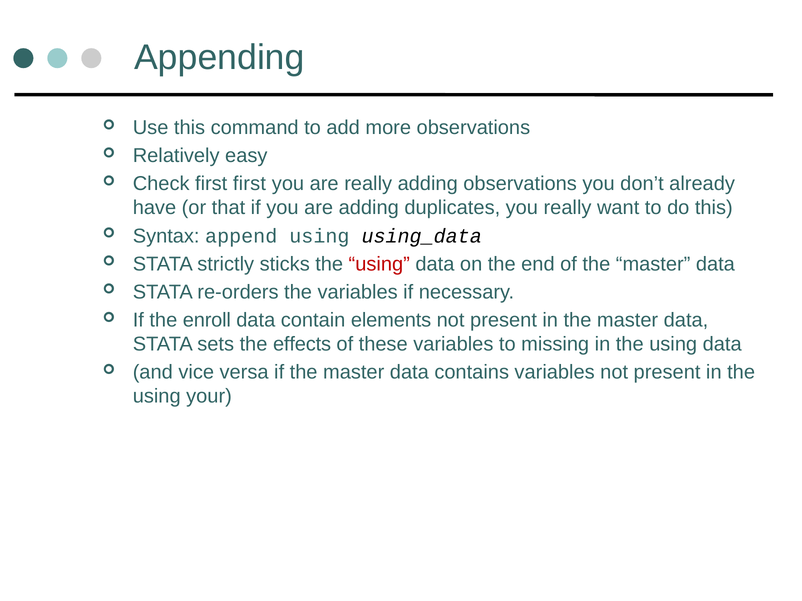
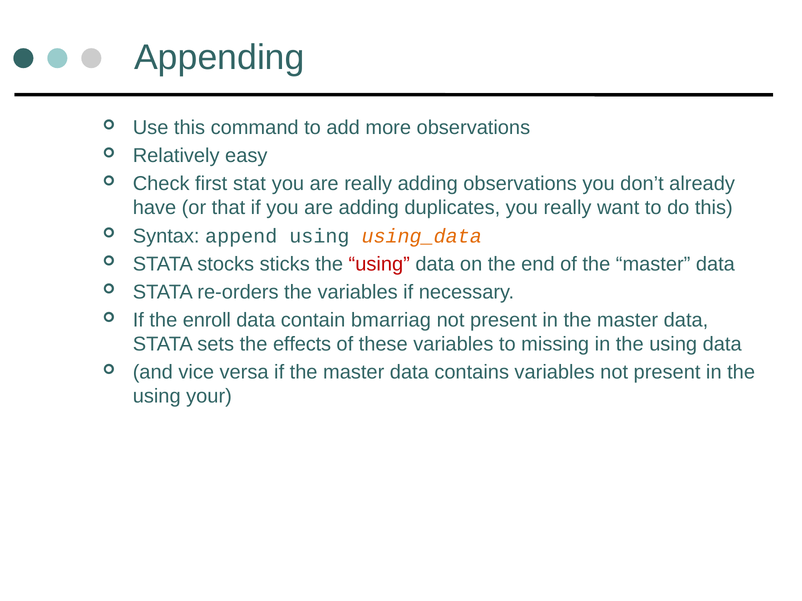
first first: first -> stat (249, 184)
using_data colour: black -> orange (422, 236)
strictly: strictly -> stocks (226, 264)
elements: elements -> bmarriag (391, 320)
